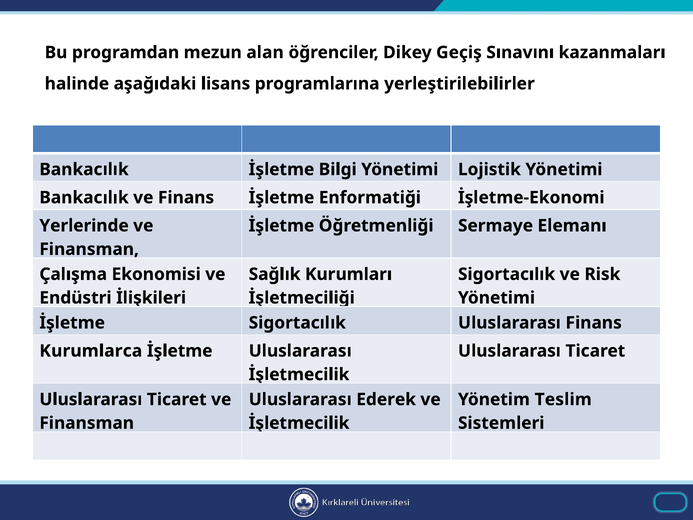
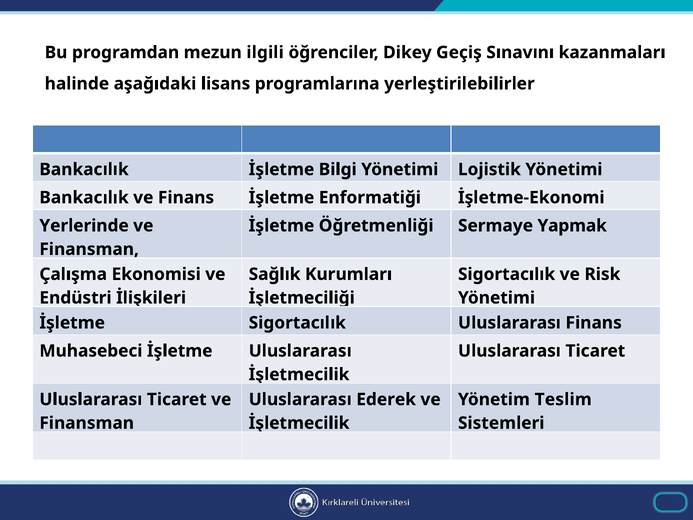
alan: alan -> ilgili (265, 52)
Elemanı: Elemanı -> Yapmak (572, 226)
Kurumlarca: Kurumlarca -> Muhasebeci (91, 351)
